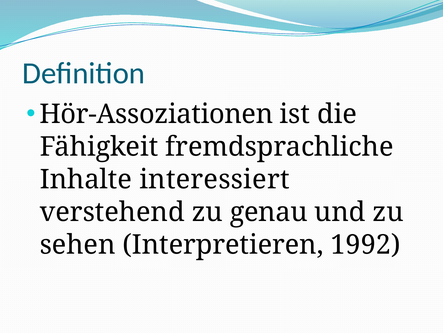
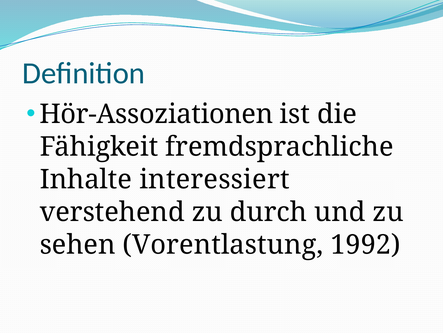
genau: genau -> durch (268, 212)
Interpretieren: Interpretieren -> Vorentlastung (223, 244)
